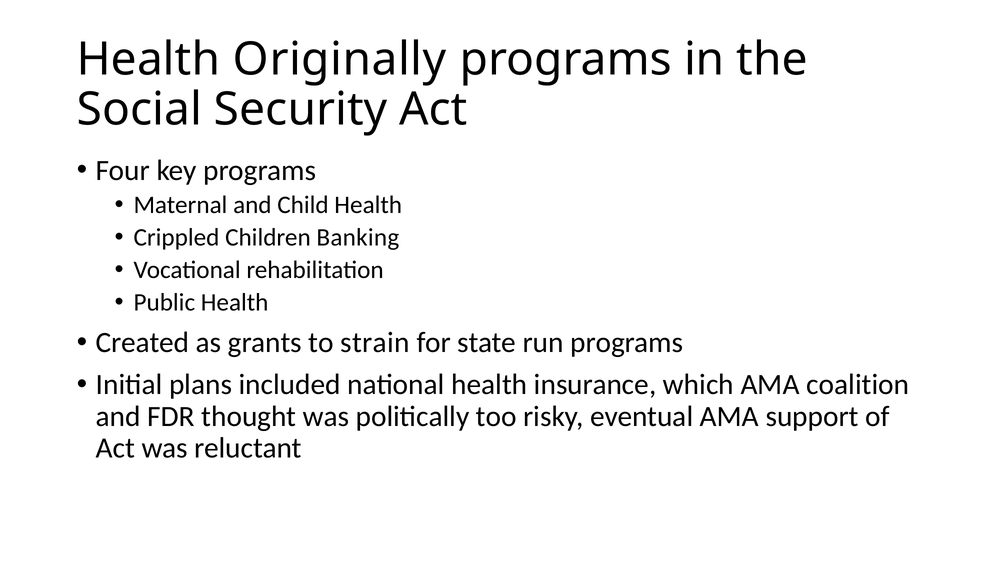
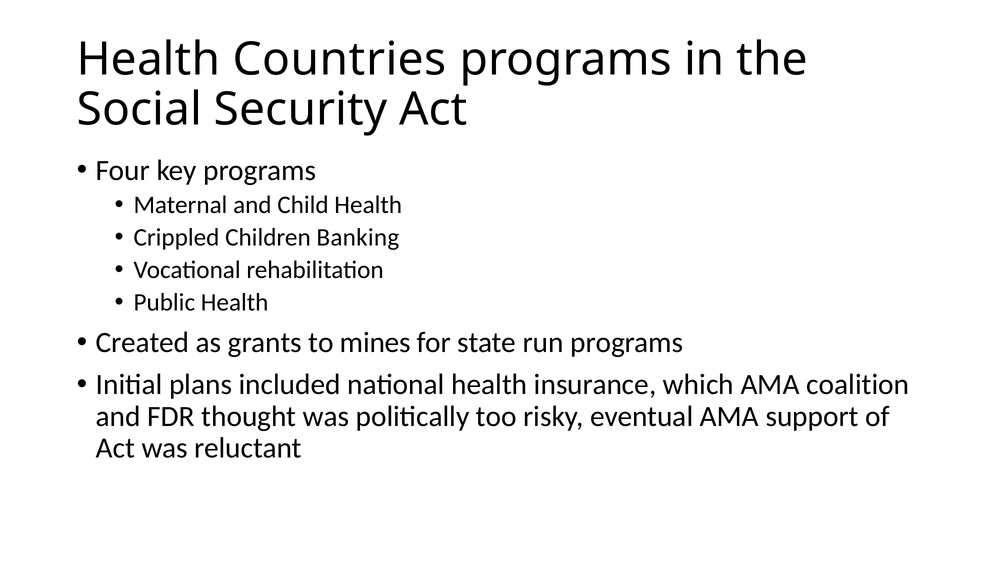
Originally: Originally -> Countries (340, 60)
strain: strain -> mines (375, 342)
